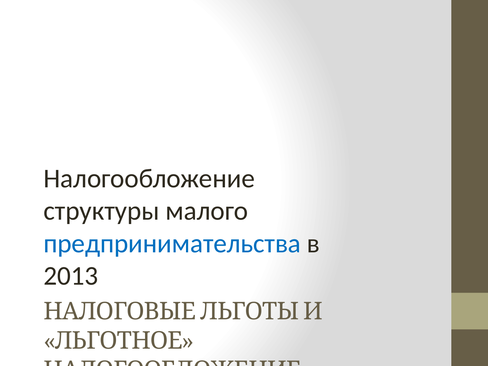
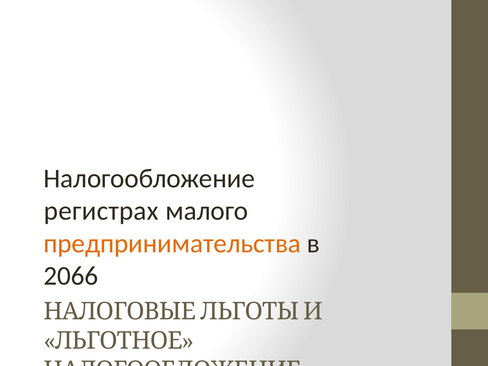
структуры: структуры -> регистрах (101, 211)
предпринимательства colour: blue -> orange (172, 243)
2013: 2013 -> 2066 (71, 276)
